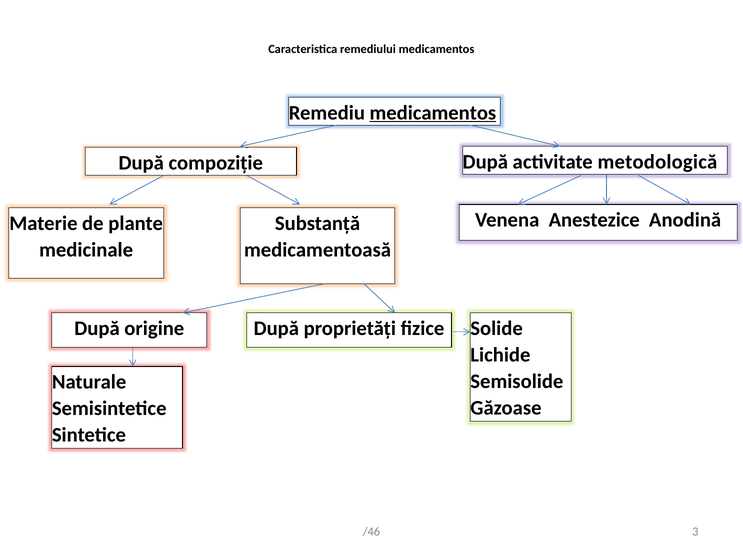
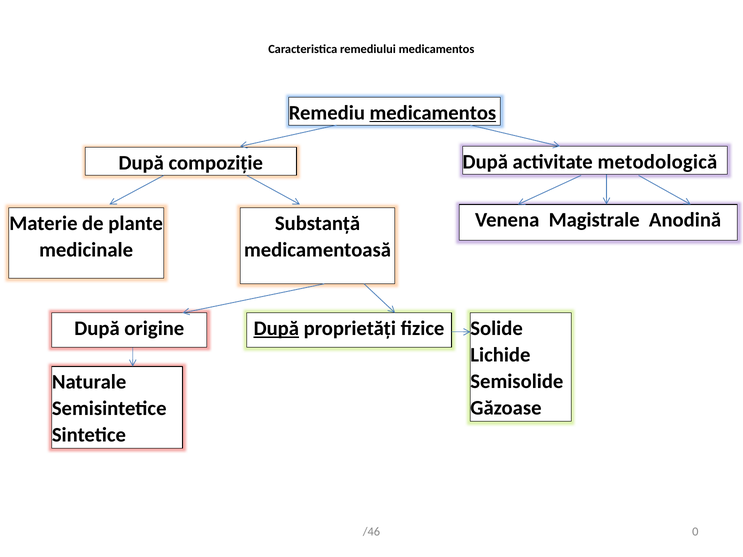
Anestezice: Anestezice -> Magistrale (594, 220)
După underline: none -> present (276, 329)
3: 3 -> 0 (695, 532)
